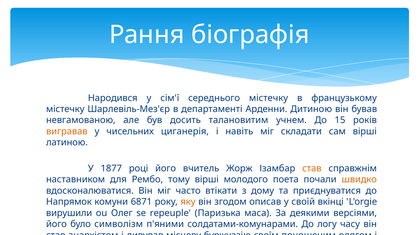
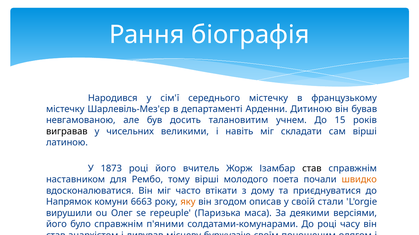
вигравав colour: orange -> black (67, 132)
циганерія: циганерія -> великими (185, 132)
1877: 1877 -> 1873 (111, 169)
став colour: orange -> black (312, 169)
6871: 6871 -> 6663 (141, 202)
вкінці: вкінці -> стали (331, 202)
було символізм: символізм -> справжнім (119, 225)
До логу: логу -> році (327, 225)
